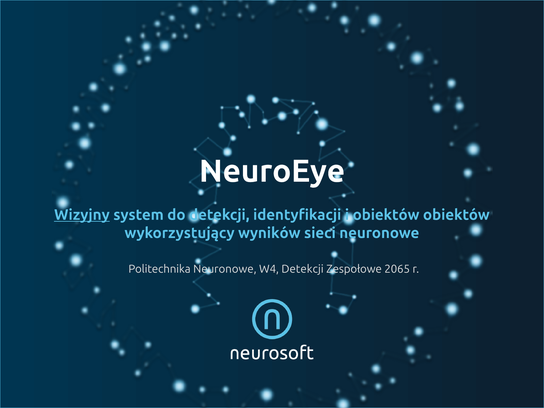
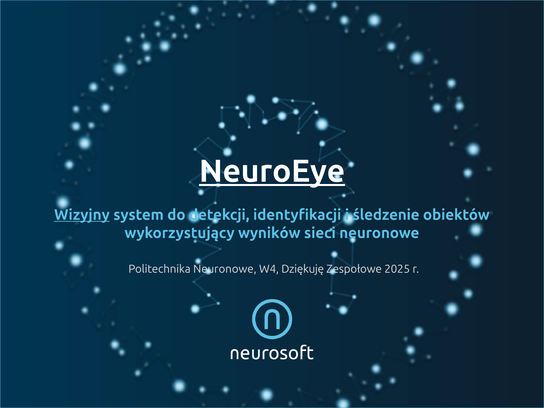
NeuroEye underline: none -> present (272, 171)
i obiektów: obiektów -> śledzenie (386, 215)
W4 Detekcji: Detekcji -> Dziękuję (303, 269)
2065: 2065 -> 2025 (397, 269)
